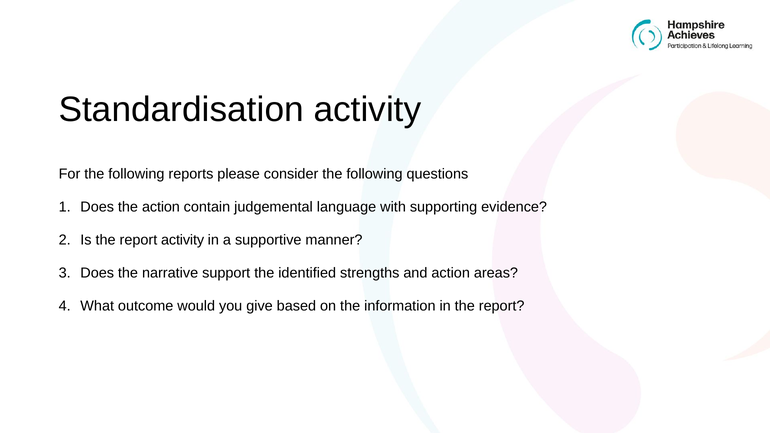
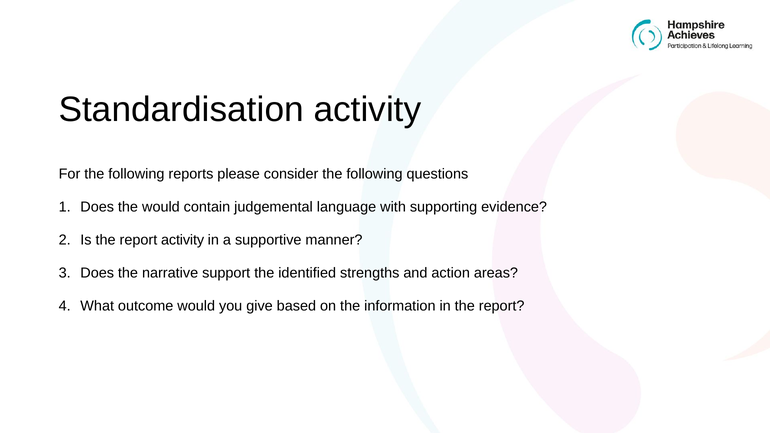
the action: action -> would (161, 207)
